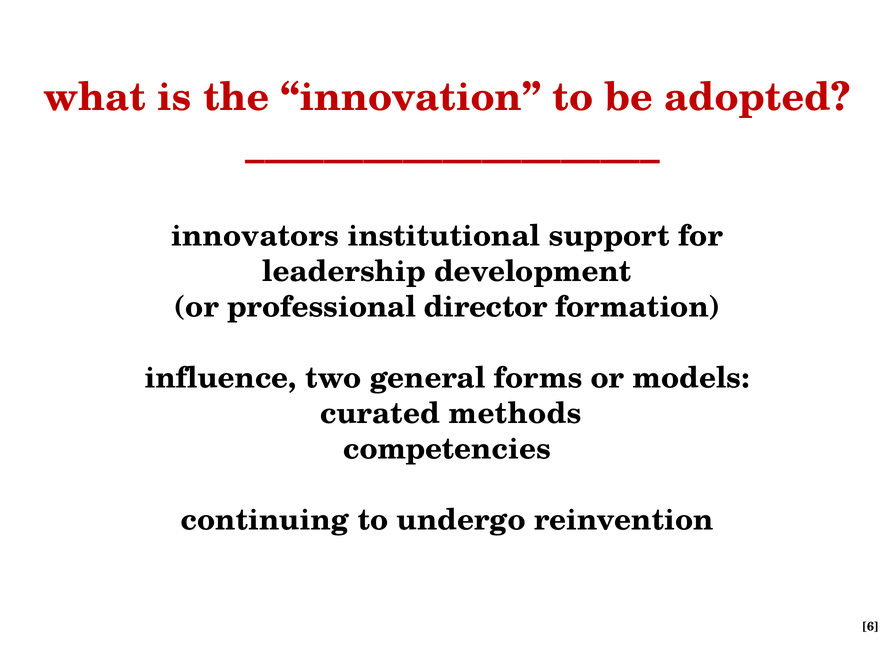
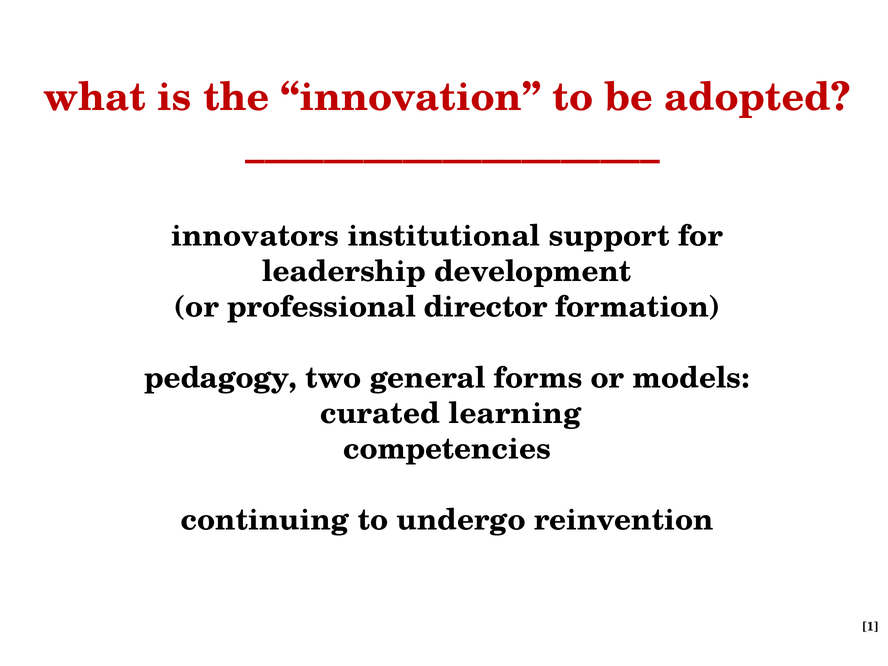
influence: influence -> pedagogy (221, 378)
methods: methods -> learning (515, 414)
6: 6 -> 1 (871, 627)
